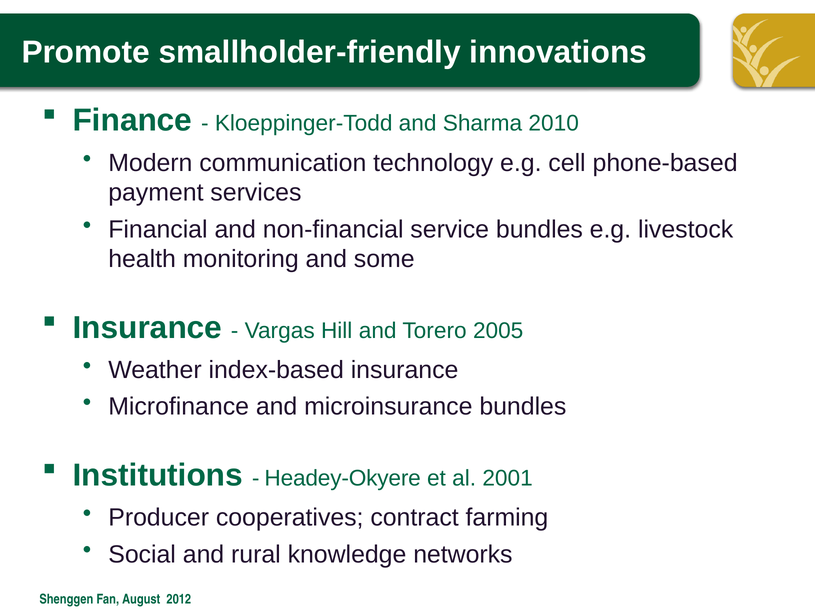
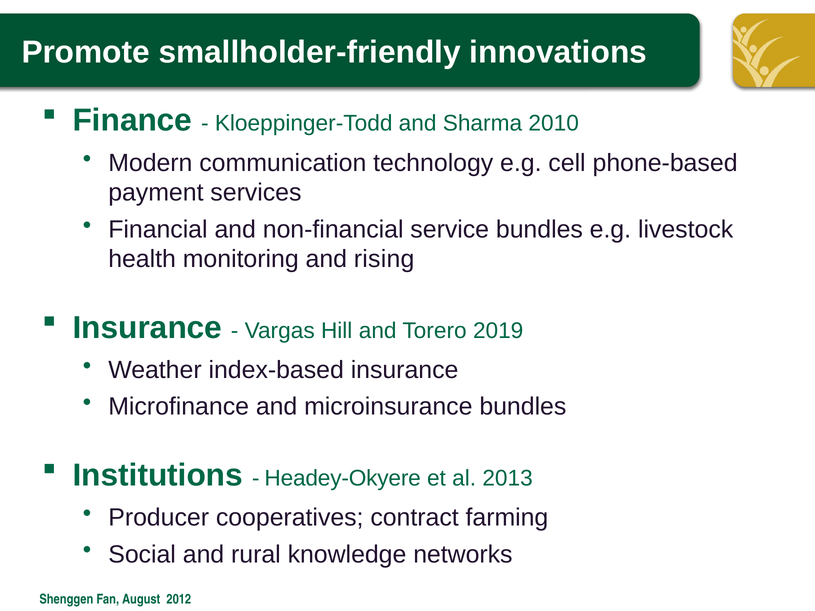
some: some -> rising (384, 259)
2005: 2005 -> 2019 (498, 331)
2001: 2001 -> 2013 (508, 478)
